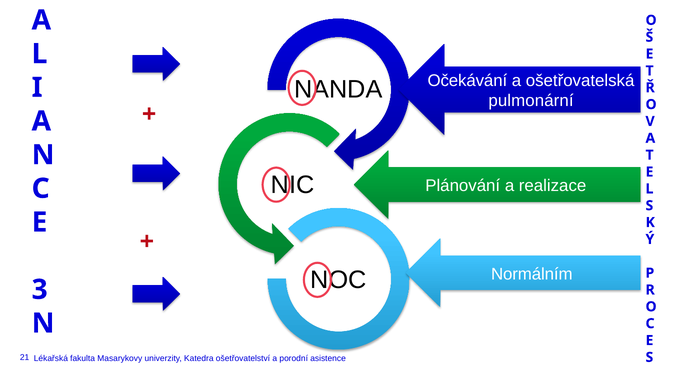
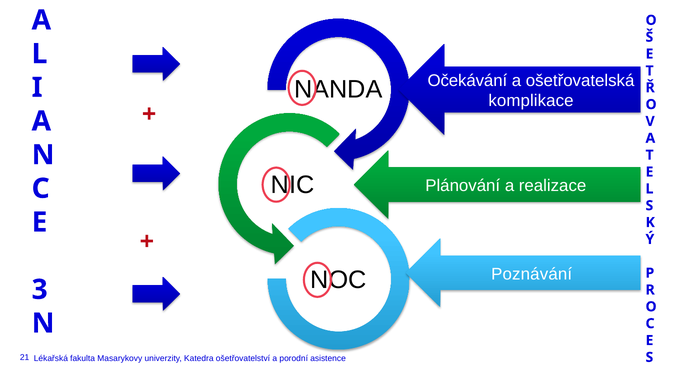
pulmonární: pulmonární -> komplikace (531, 101)
Normálním: Normálním -> Poznávání (532, 274)
